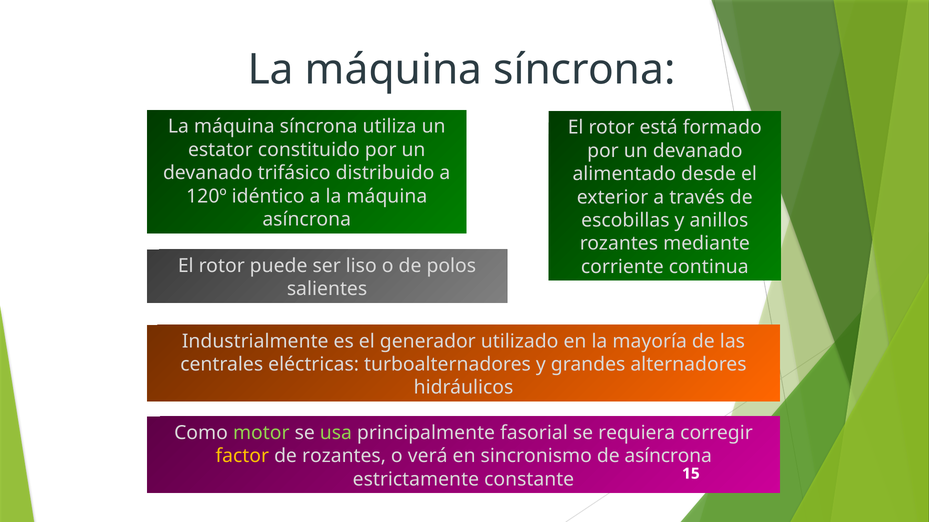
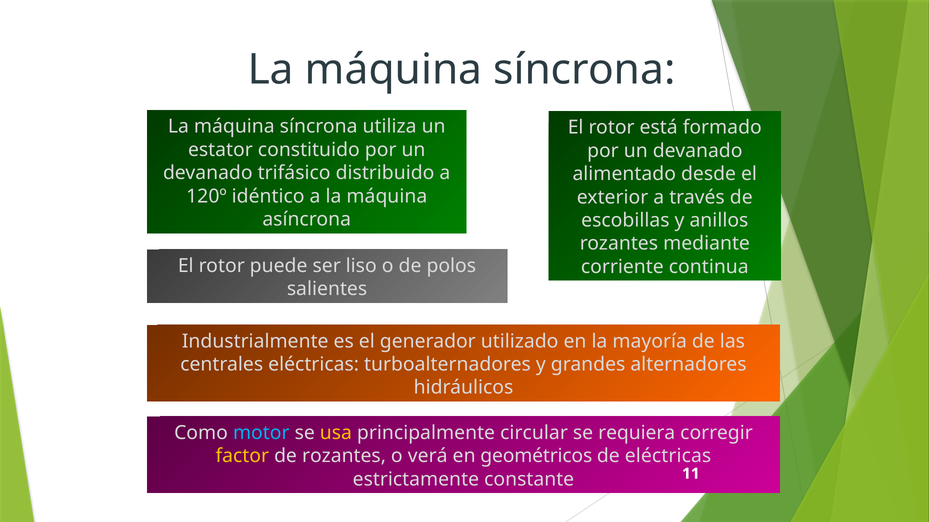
motor colour: light green -> light blue (261, 433)
usa colour: light green -> yellow (336, 433)
fasorial: fasorial -> circular (534, 433)
sincronismo: sincronismo -> geométricos (536, 456)
de asíncrona: asíncrona -> eléctricas (668, 456)
15: 15 -> 11 (691, 474)
